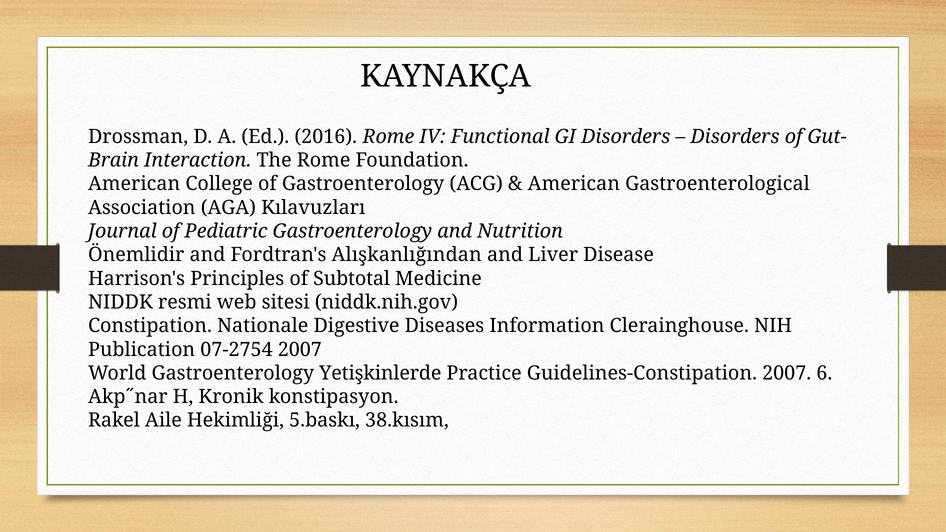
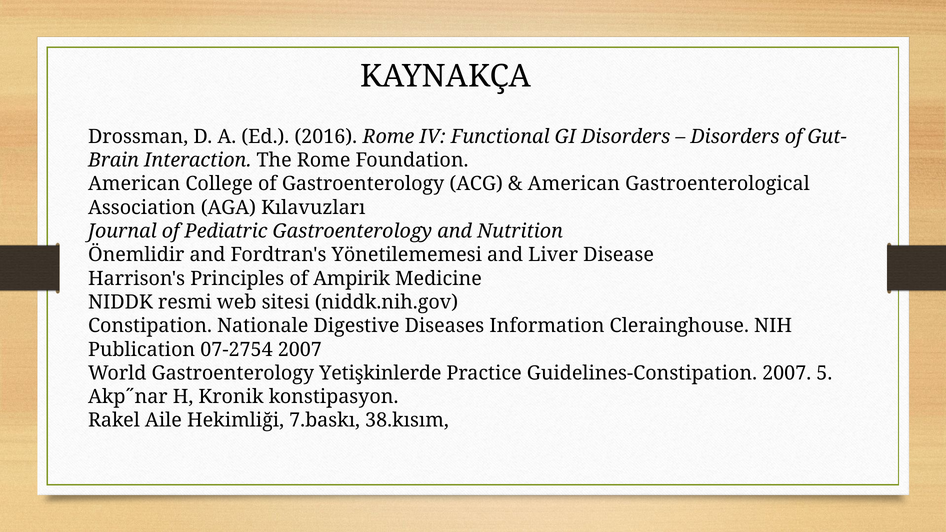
Alışkanlığından: Alışkanlığından -> Yönetilememesi (407, 255)
Subtotal: Subtotal -> Ampirik (352, 279)
6: 6 -> 5 (824, 373)
5.baskı: 5.baskı -> 7.baskı (325, 421)
